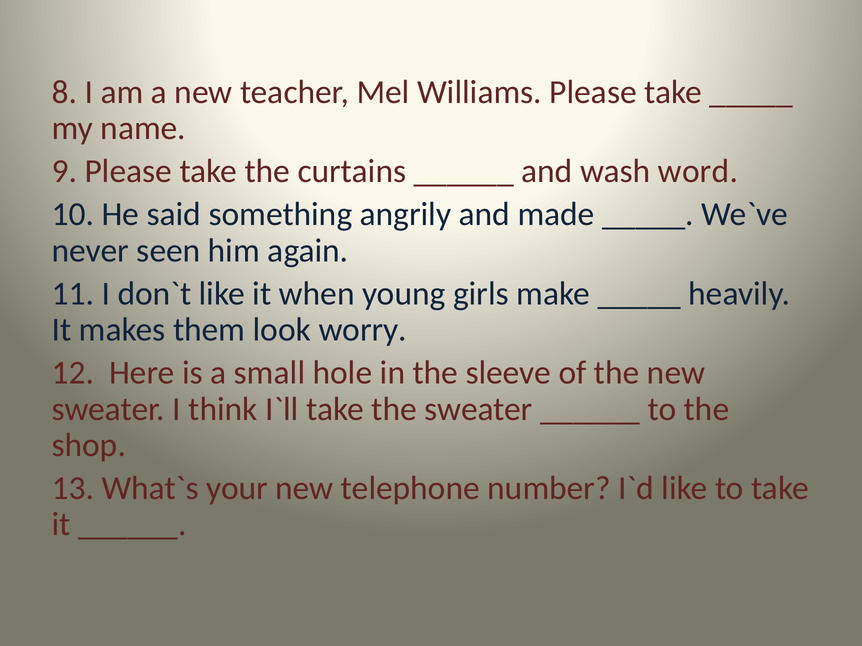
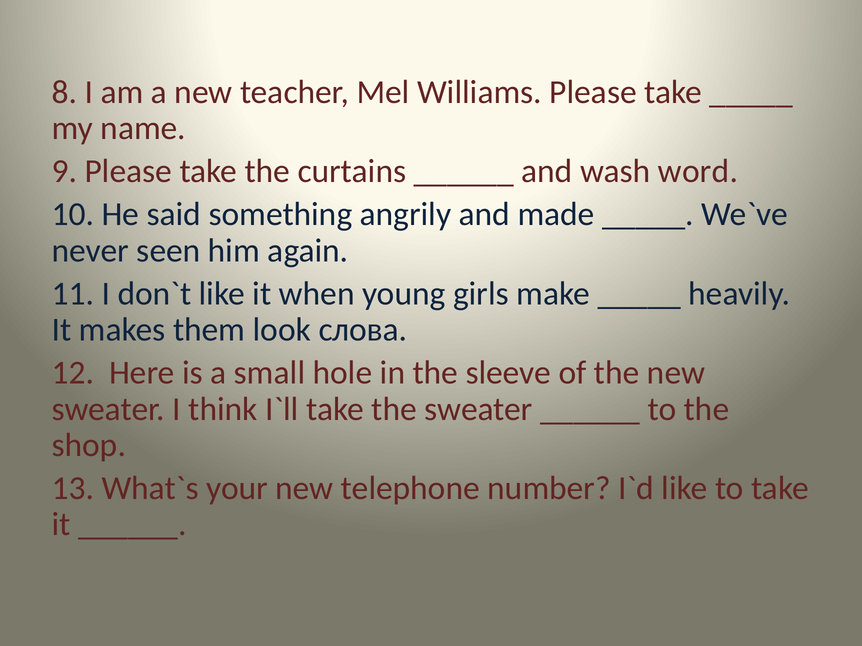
worry: worry -> слова (363, 330)
